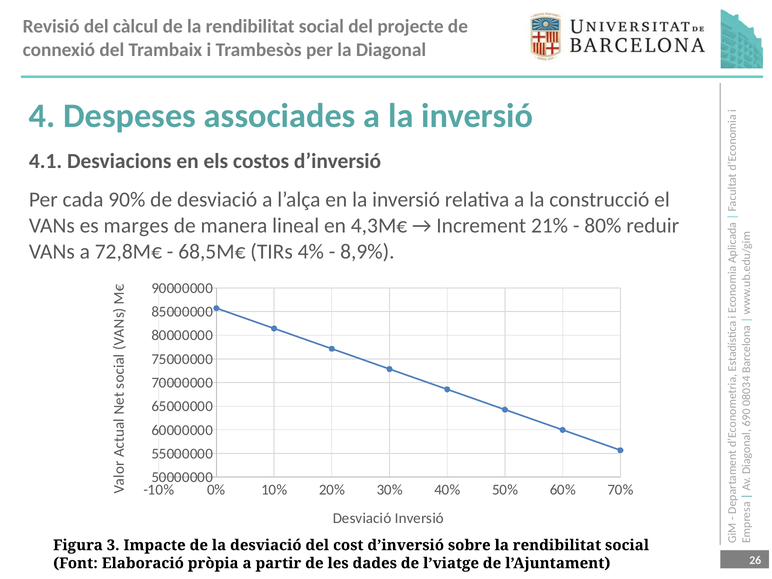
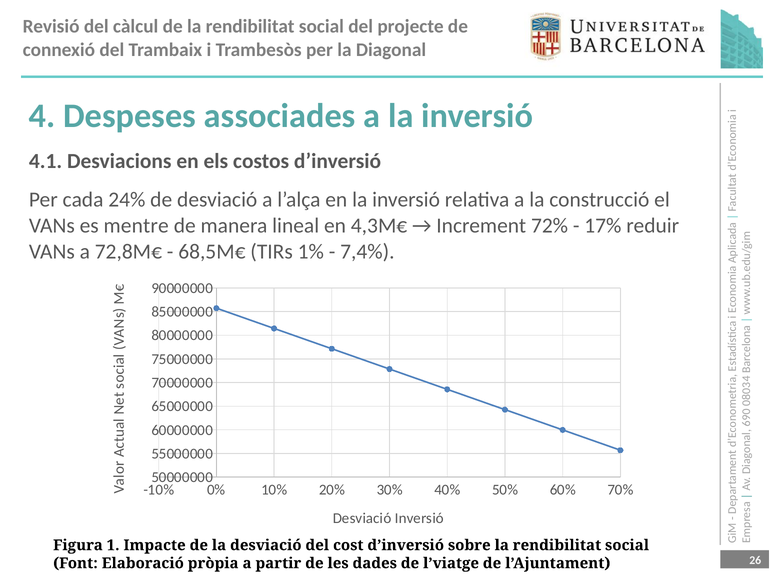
90%: 90% -> 24% (127, 200)
marges: marges -> mentre (136, 226)
21%: 21% -> 72% (550, 226)
80%: 80% -> 17% (603, 226)
4%: 4% -> 1% (311, 251)
8,9%: 8,9% -> 7,4% (367, 251)
Figura 3: 3 -> 1 (113, 545)
